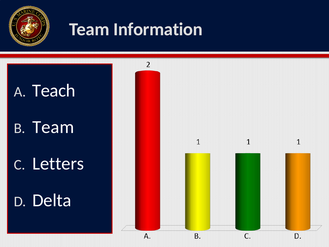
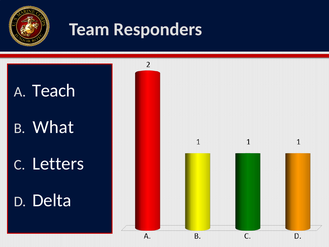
Information: Information -> Responders (158, 29)
Team: Team -> What (53, 127)
